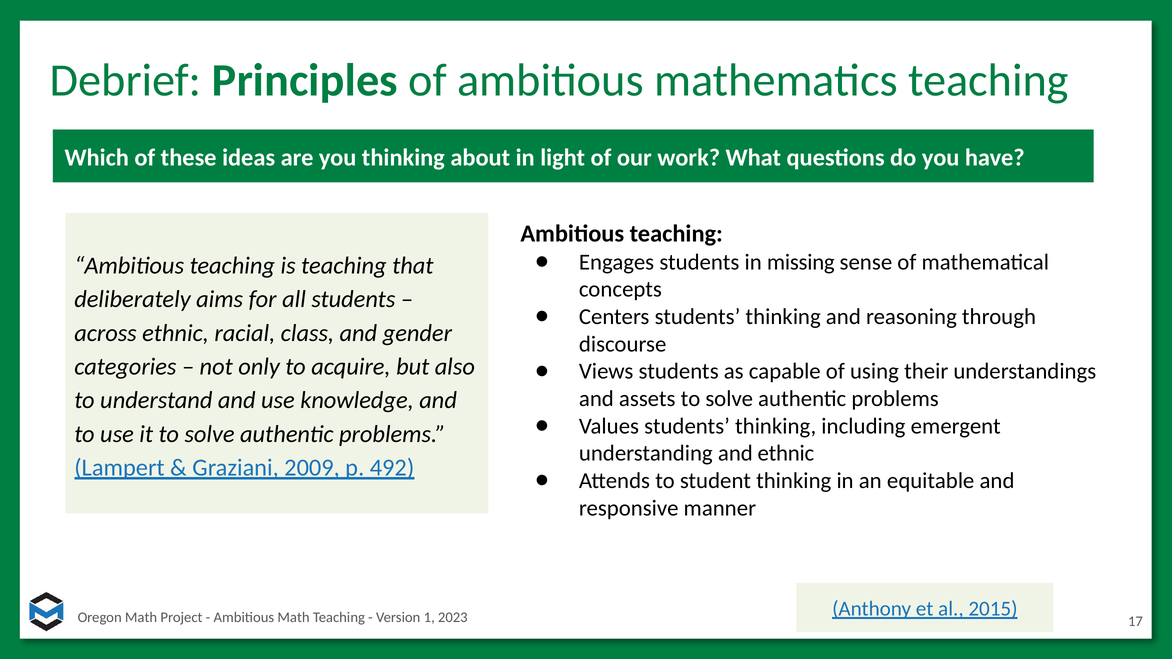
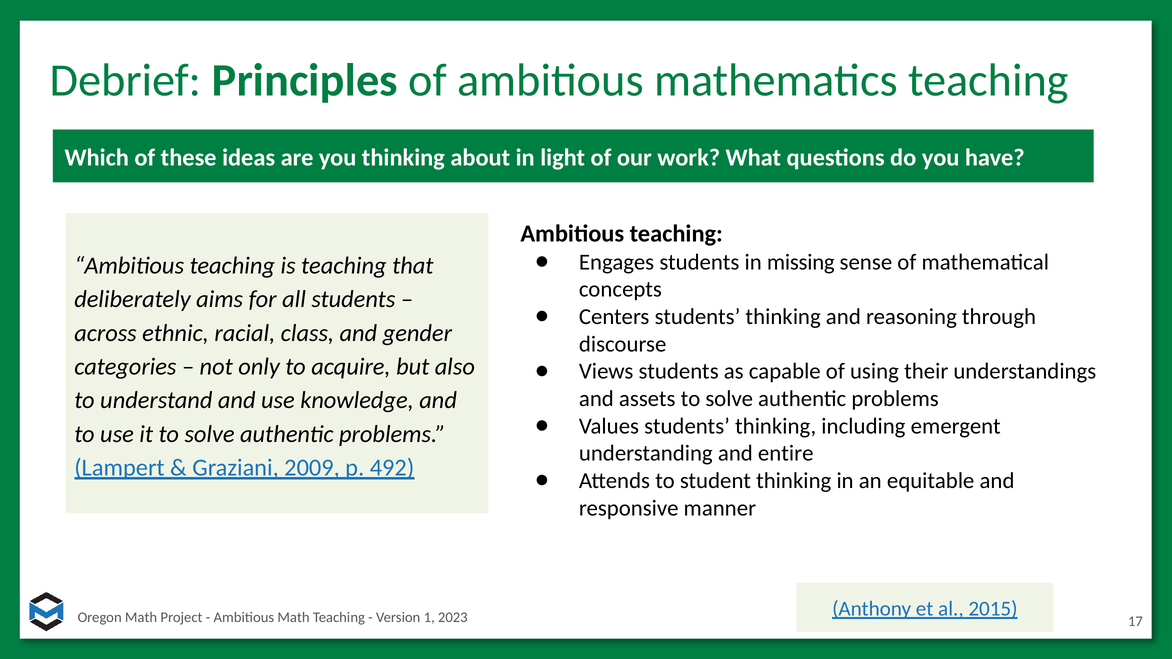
and ethnic: ethnic -> entire (786, 454)
